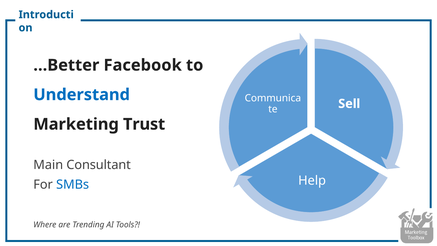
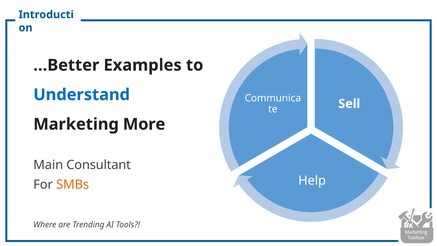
Facebook: Facebook -> Examples (143, 65)
Trust: Trust -> More (144, 124)
SMBs colour: blue -> orange (73, 185)
